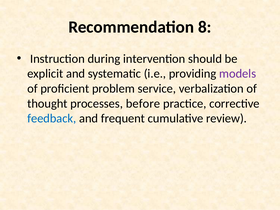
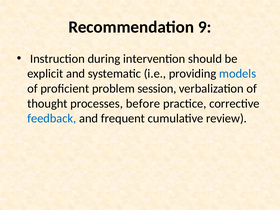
8: 8 -> 9 (205, 27)
models colour: purple -> blue (238, 74)
service: service -> session (157, 89)
